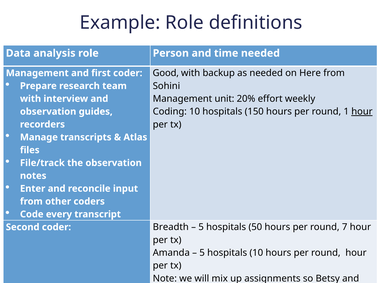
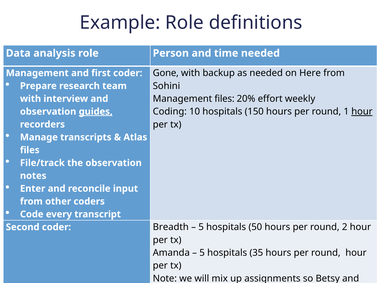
Good: Good -> Gone (166, 73)
Management unit: unit -> files (224, 99)
guides underline: none -> present (96, 111)
7: 7 -> 2 (345, 227)
hospitals 10: 10 -> 35 (256, 253)
